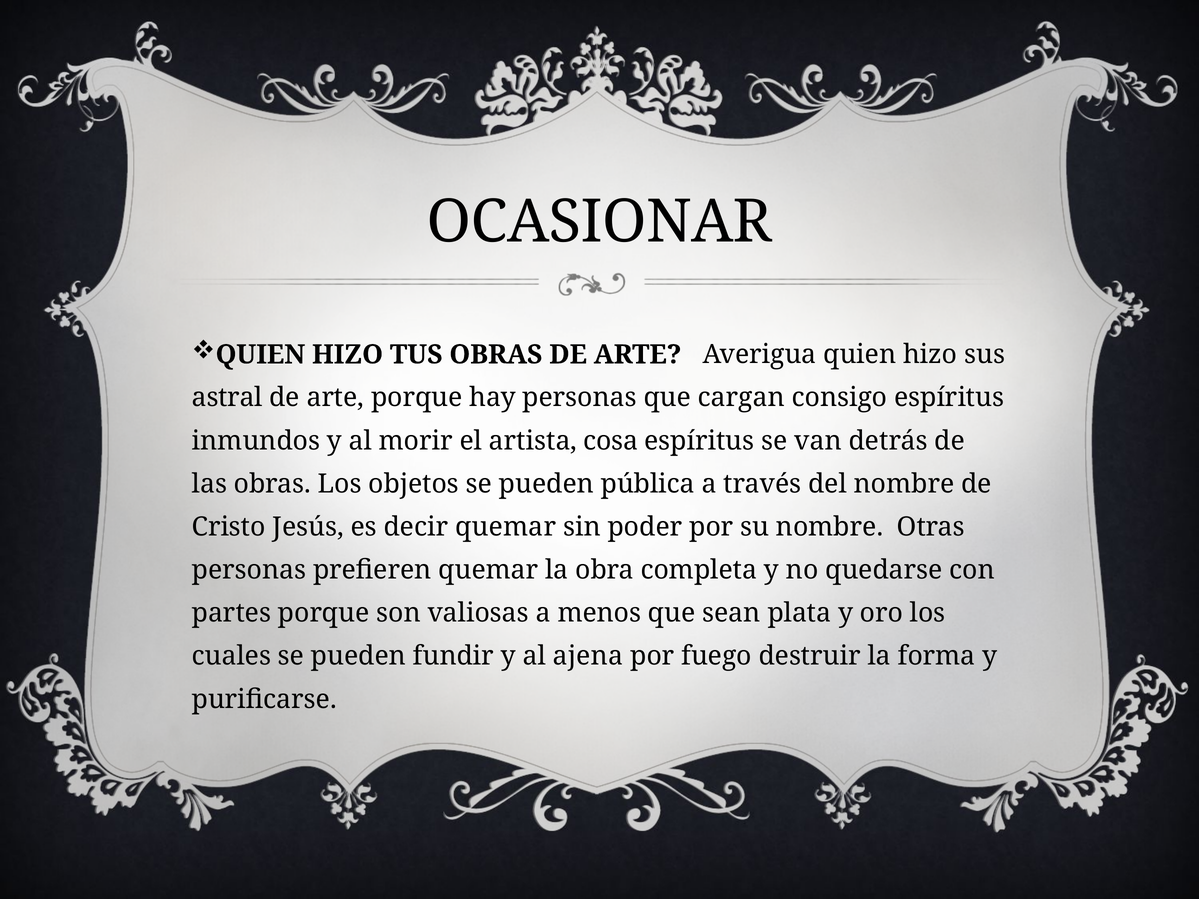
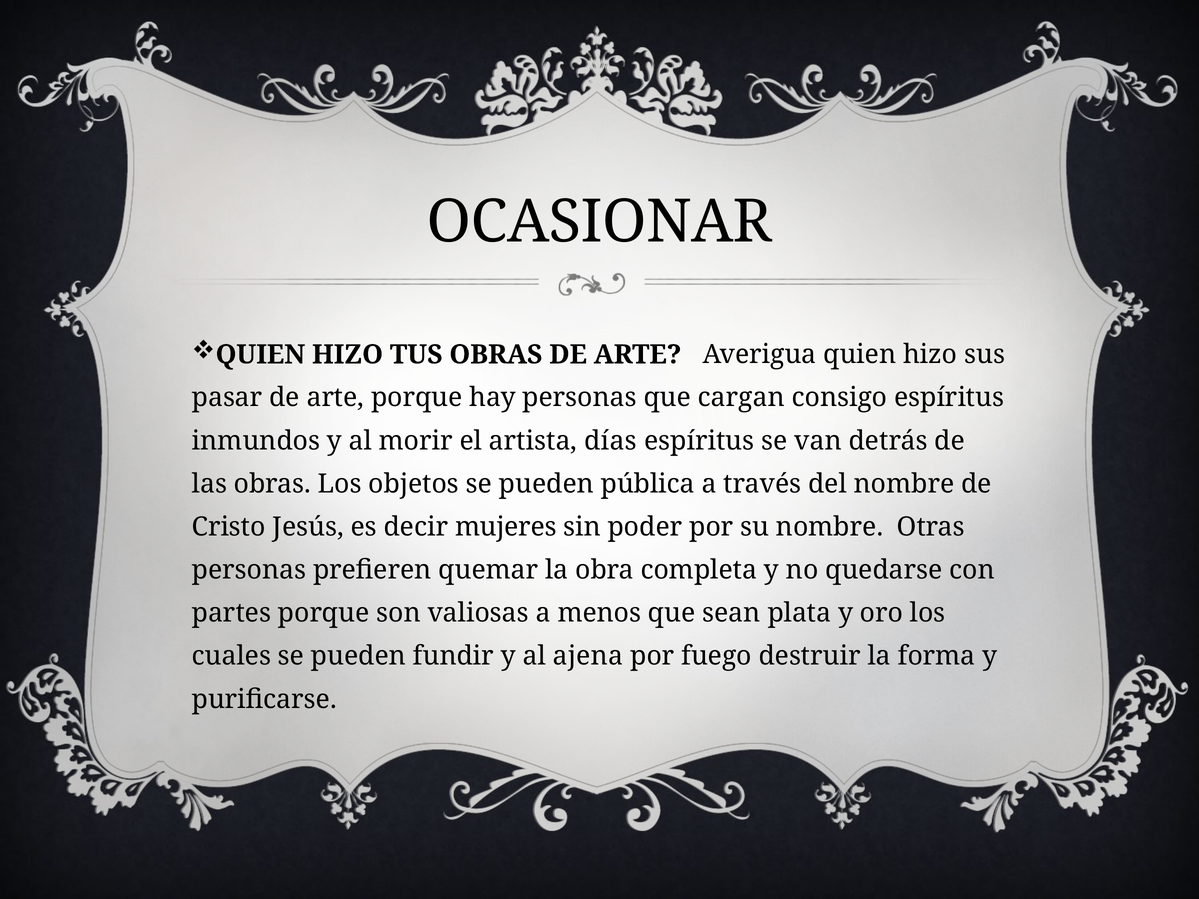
astral: astral -> pasar (227, 398)
cosa: cosa -> días (610, 441)
decir quemar: quemar -> mujeres (506, 527)
